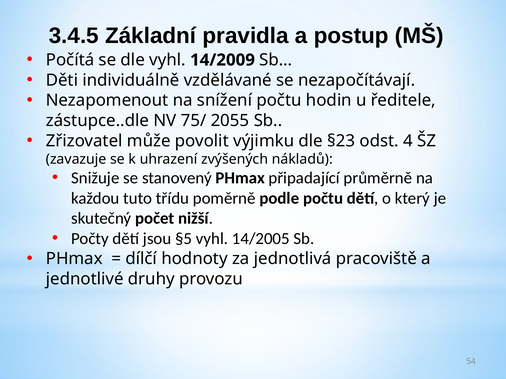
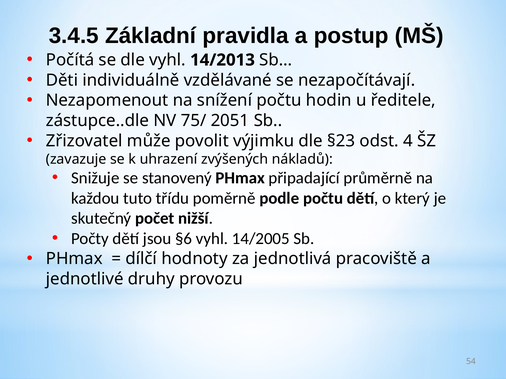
14/2009: 14/2009 -> 14/2013 (222, 60)
2055: 2055 -> 2051 (230, 121)
§5: §5 -> §6 (184, 239)
